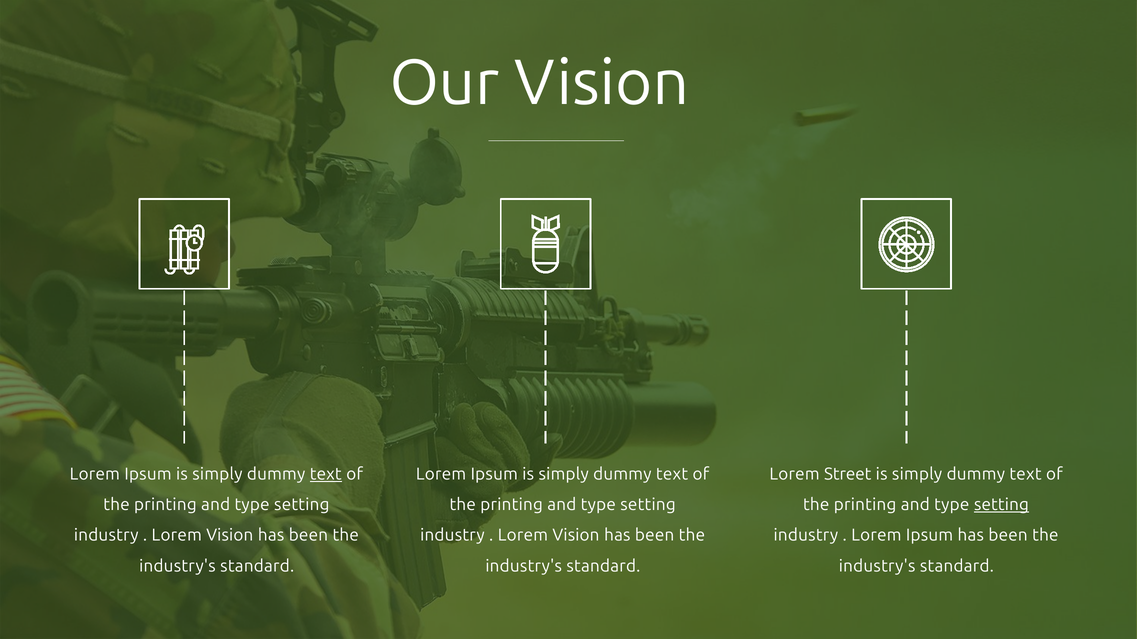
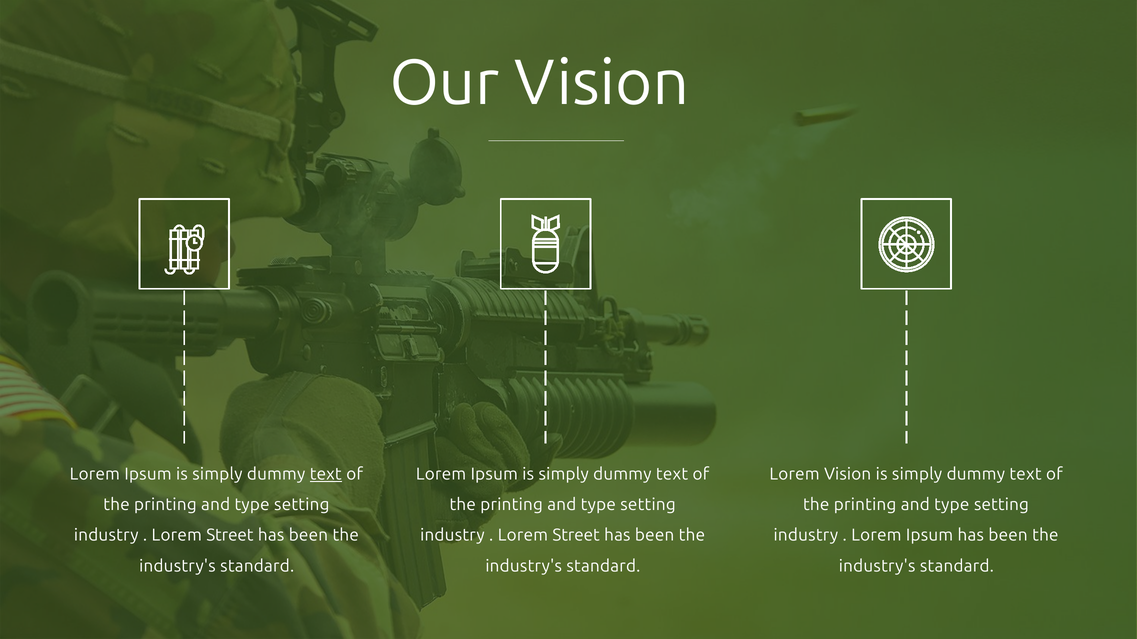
Lorem Street: Street -> Vision (848, 474)
setting underline: present -> none (1001, 504)
Vision: Vision -> Street (230, 535)
Vision: Vision -> Street (576, 535)
